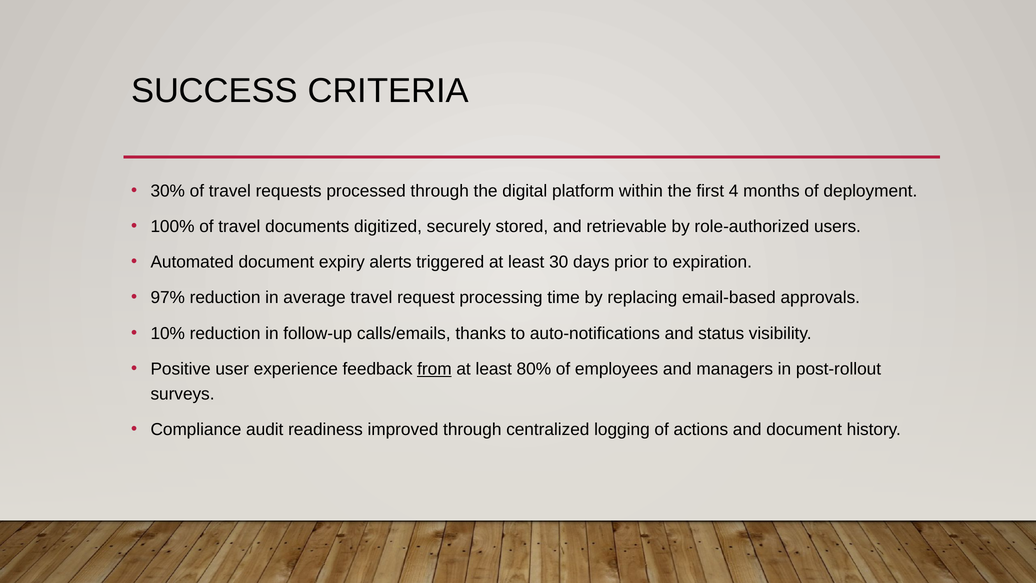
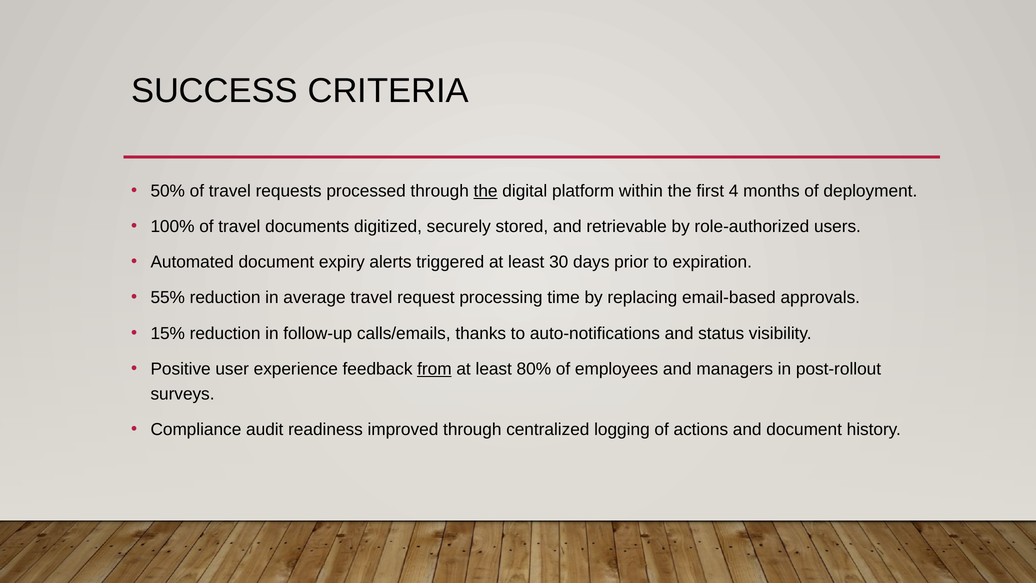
30%: 30% -> 50% (168, 191)
the underline: none -> present (486, 191)
97%: 97% -> 55% (168, 298)
10%: 10% -> 15% (168, 333)
